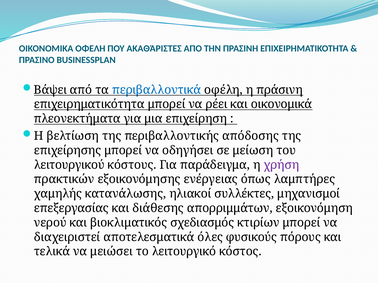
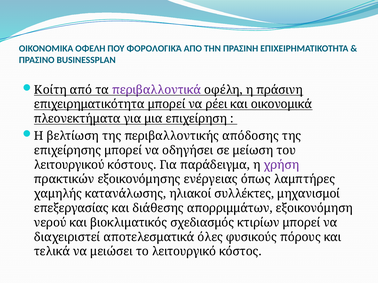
ΑΚΑΘΆΡΙΣΤΕΣ: ΑΚΑΘΆΡΙΣΤΕΣ -> ΦΟΡΟΛΟΓΙΚΆ (154, 49)
Βάψει: Βάψει -> Κοίτη (50, 90)
περιβαλλοντικά colour: blue -> purple (157, 90)
